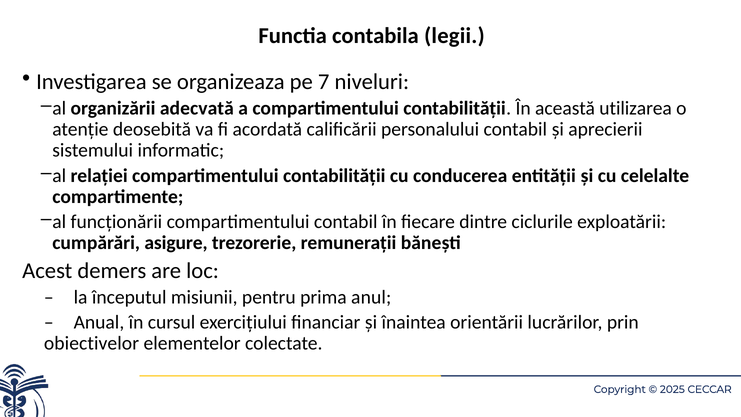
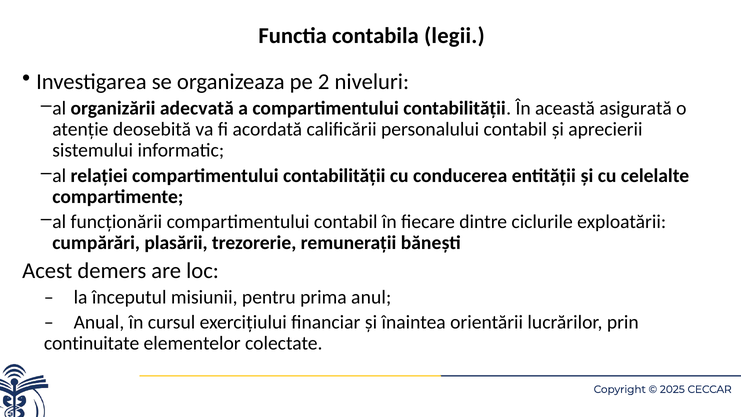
7: 7 -> 2 (324, 82)
utilizarea: utilizarea -> asigurată (636, 108)
asigure: asigure -> plasării (176, 243)
obiectivelor: obiectivelor -> continuitate (92, 343)
